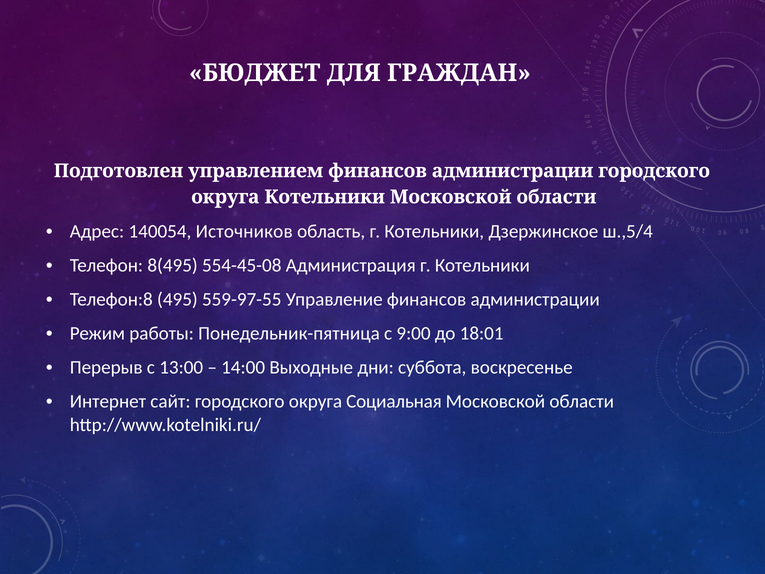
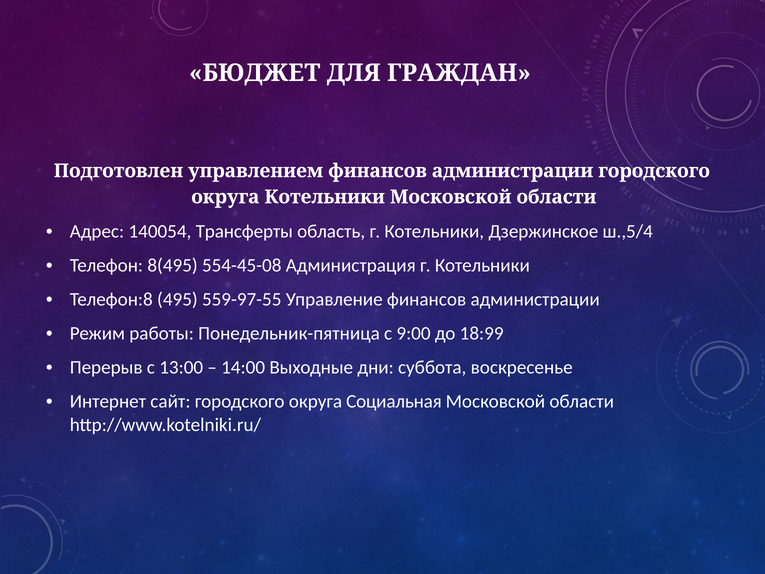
Источников: Источников -> Трансферты (244, 231)
18:01: 18:01 -> 18:99 (482, 333)
